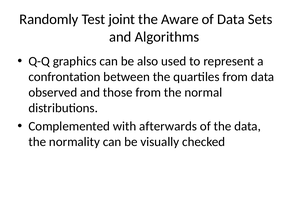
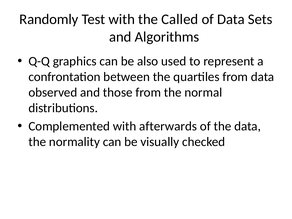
Test joint: joint -> with (122, 19)
Aware: Aware -> Called (180, 19)
